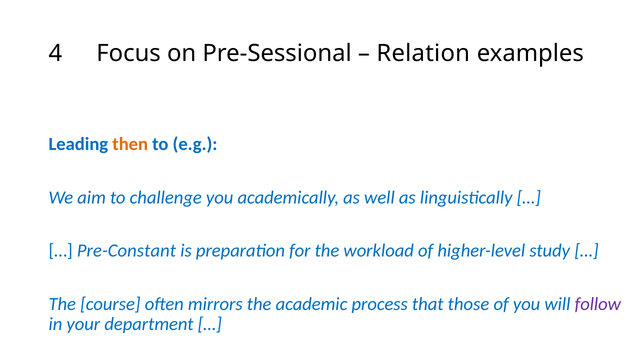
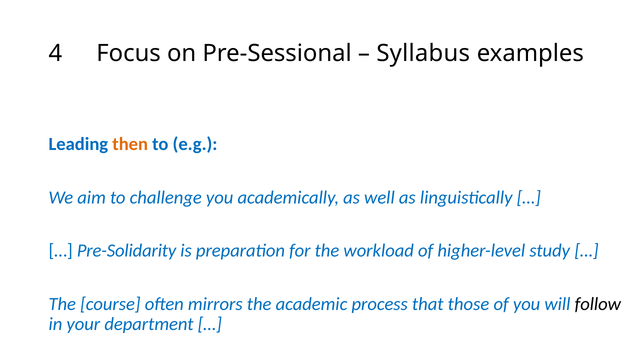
Relation: Relation -> Syllabus (423, 54)
Pre-Constant: Pre-Constant -> Pre-Solidarity (127, 251)
follow colour: purple -> black (598, 304)
